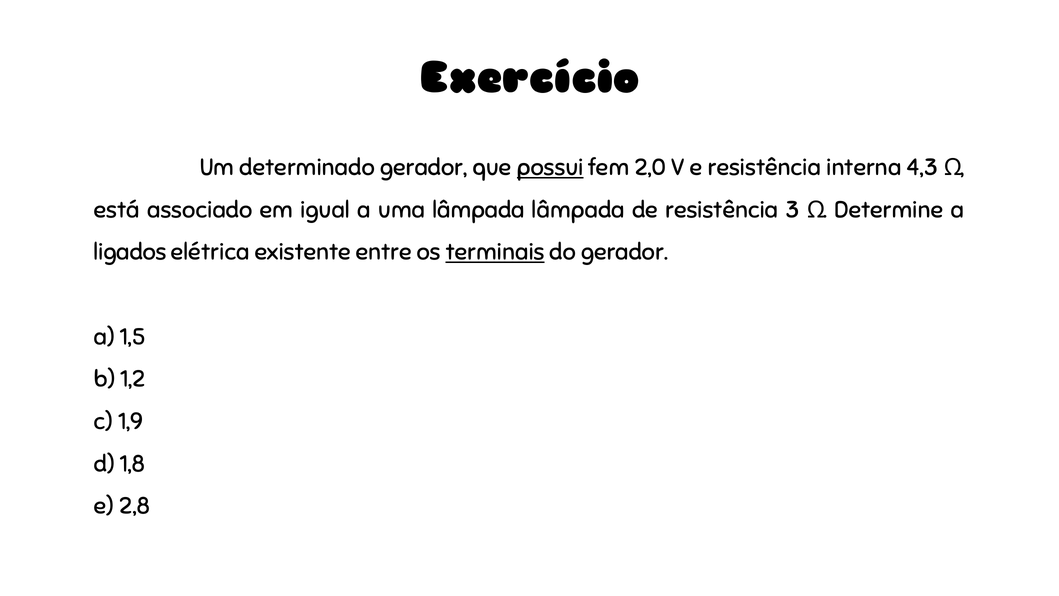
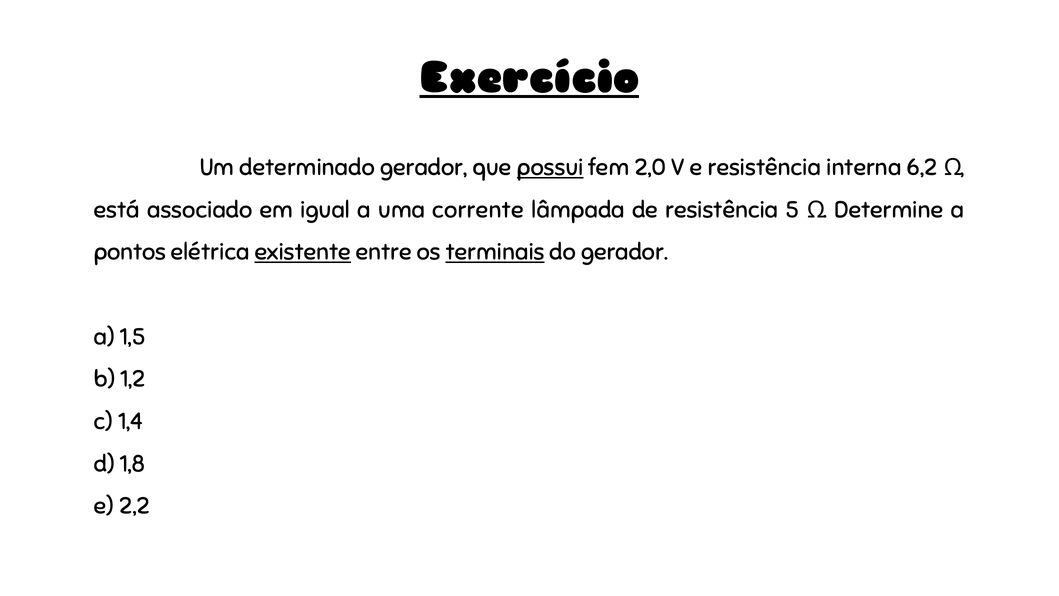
Exercício underline: none -> present (529, 78)
4,3: 4,3 -> 6,2 (922, 167)
uma lâmpada: lâmpada -> corrente (478, 210)
3: 3 -> 5 (792, 210)
ligados: ligados -> pontos (130, 252)
existente underline: none -> present (303, 252)
1,9: 1,9 -> 1,4 (131, 421)
2,8: 2,8 -> 2,2 (135, 506)
